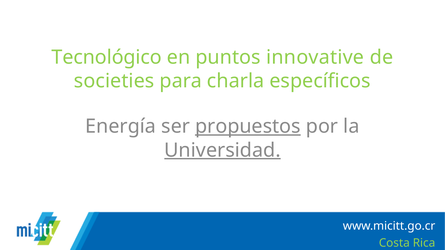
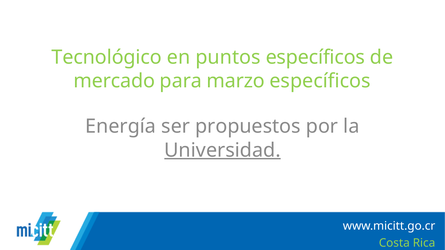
puntos innovative: innovative -> específicos (315, 57)
societies: societies -> mercado (114, 81)
charla: charla -> marzo (236, 81)
propuestos underline: present -> none (248, 127)
